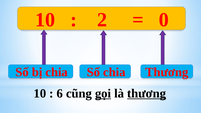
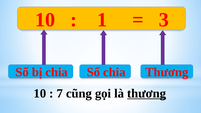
2: 2 -> 1 (102, 20)
0: 0 -> 3 (164, 20)
6: 6 -> 7 (60, 94)
gọi underline: present -> none (103, 94)
